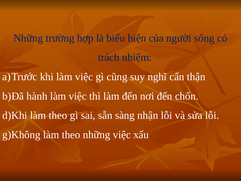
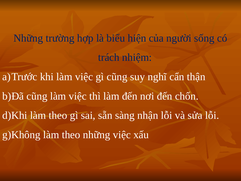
hành: hành -> cũng (37, 96)
